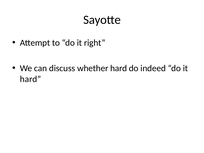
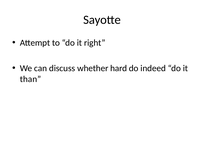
hard: hard -> than (31, 79)
